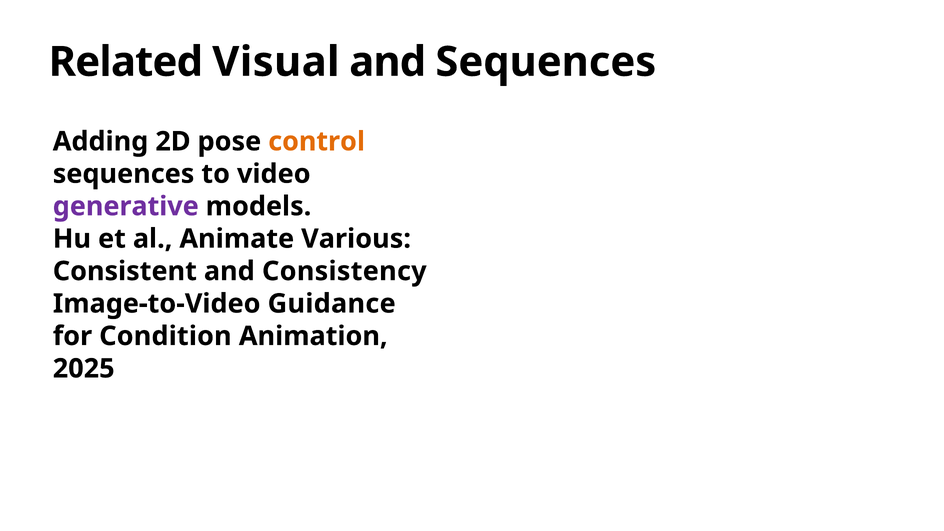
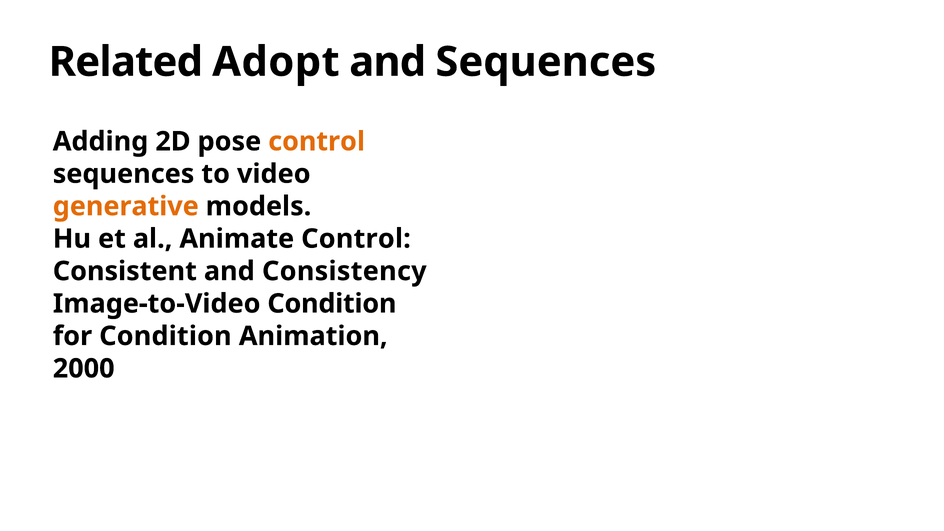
Visual: Visual -> Adopt (276, 62)
generative colour: purple -> orange (126, 206)
Animate Various: Various -> Control (356, 239)
Image-to-Video Guidance: Guidance -> Condition (332, 304)
2025: 2025 -> 2000 (84, 369)
